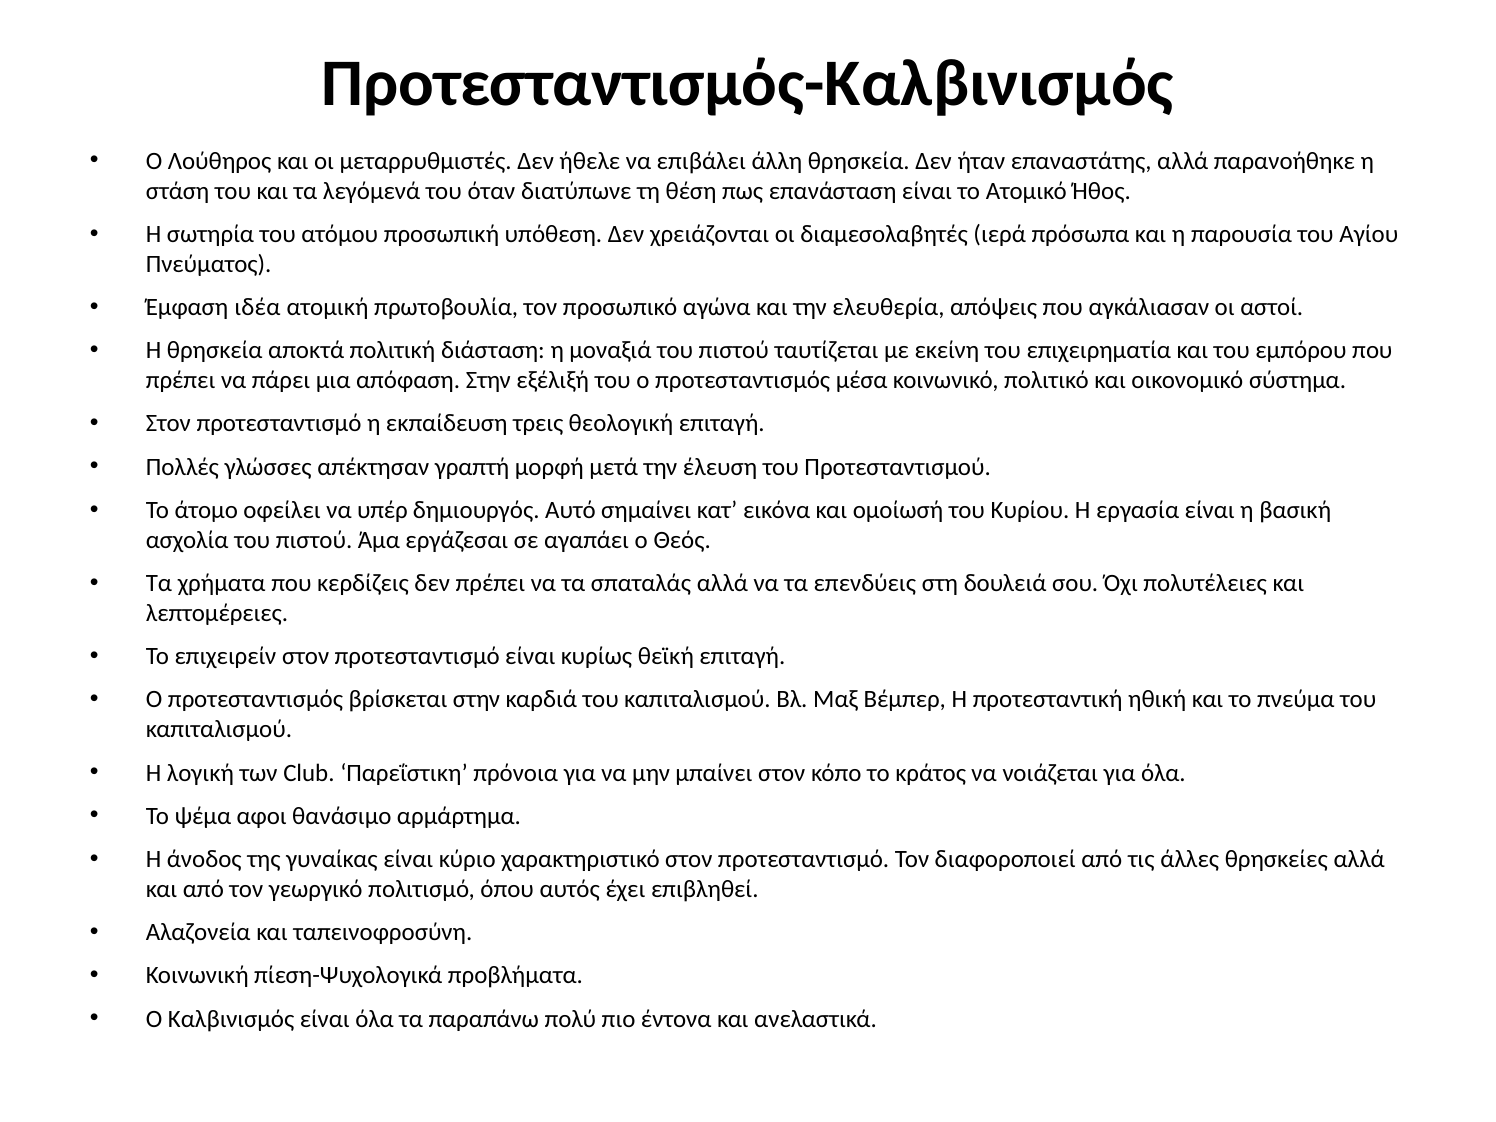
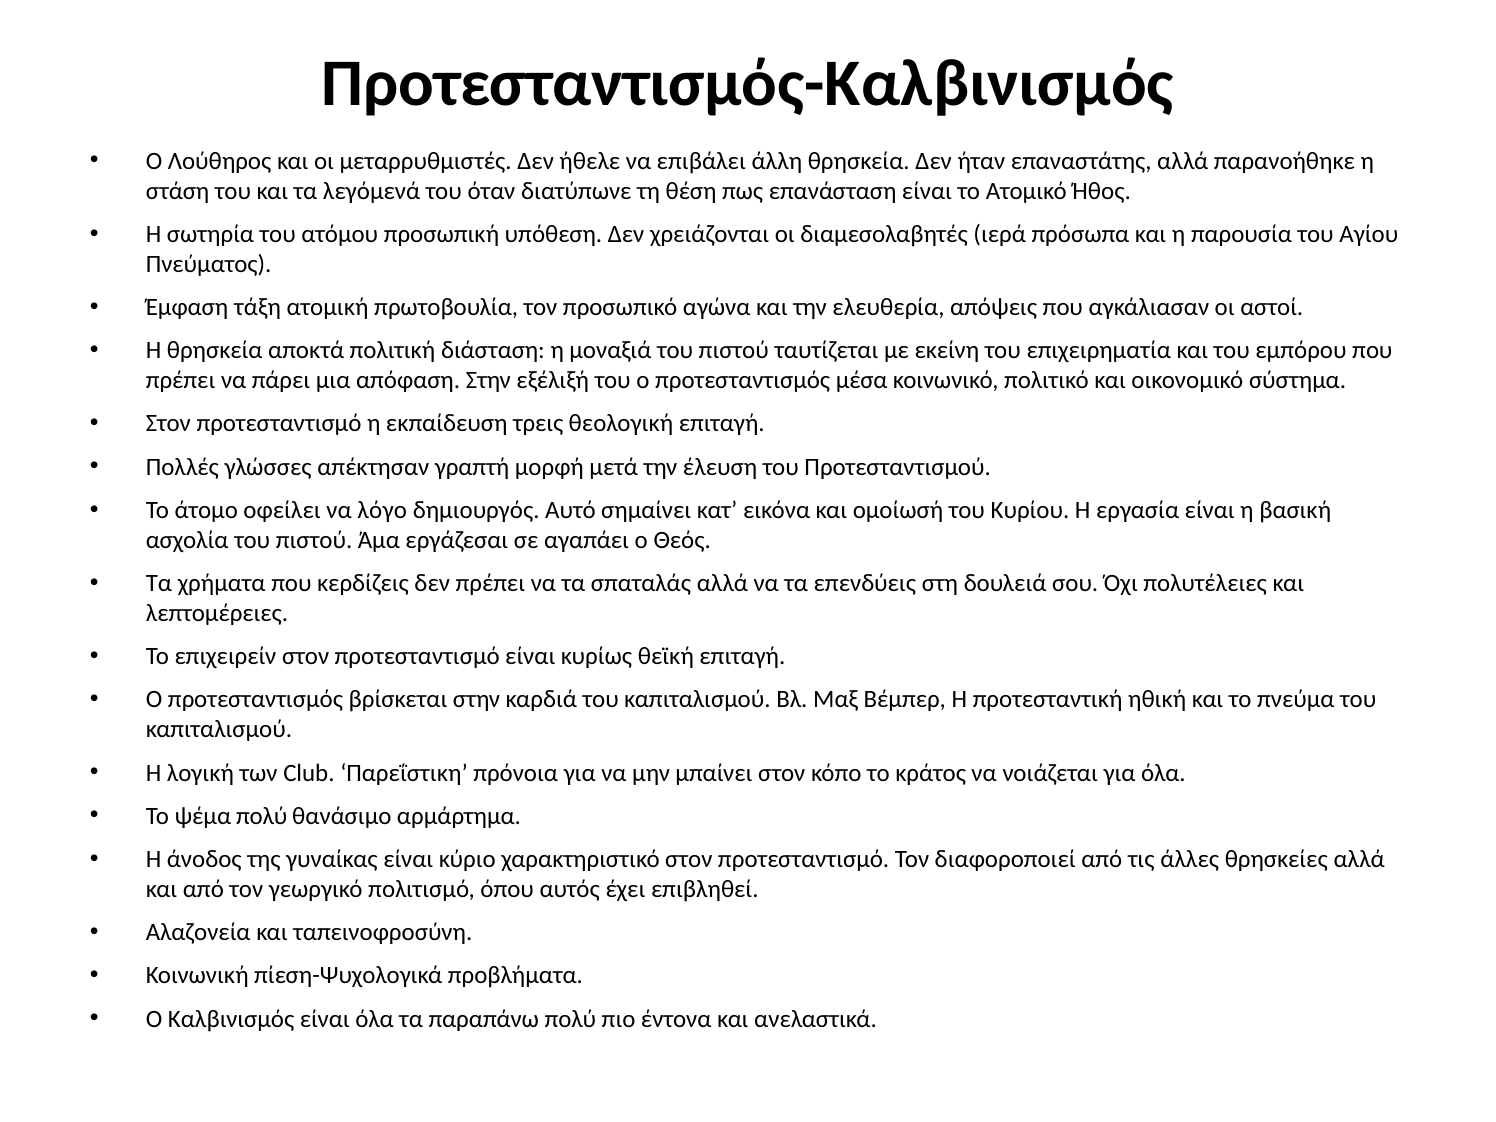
ιδέα: ιδέα -> τάξη (257, 307)
υπέρ: υπέρ -> λόγο (382, 510)
ψέμα αφοι: αφοι -> πολύ (262, 816)
